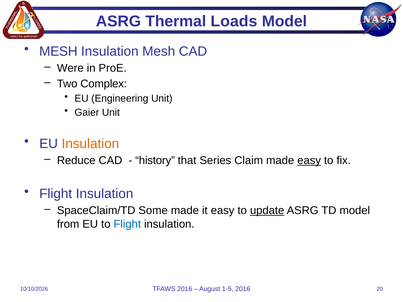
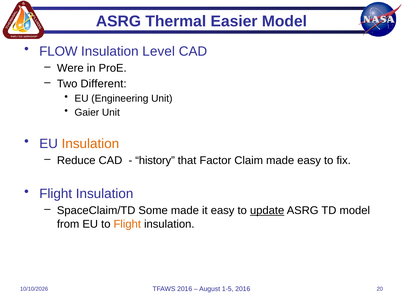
Loads: Loads -> Easier (234, 21)
MESH: MESH -> FLOW (58, 51)
Insulation Mesh: Mesh -> Level (159, 51)
Complex: Complex -> Different (104, 84)
Series: Series -> Factor (215, 161)
easy underline: present -> none (309, 161)
Flight colour: blue -> orange (127, 224)
